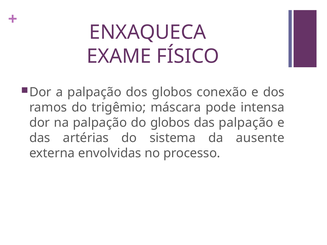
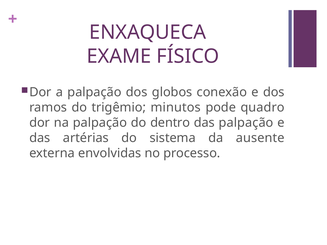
máscara: máscara -> minutos (176, 108)
intensa: intensa -> quadro (263, 108)
do globos: globos -> dentro (170, 123)
